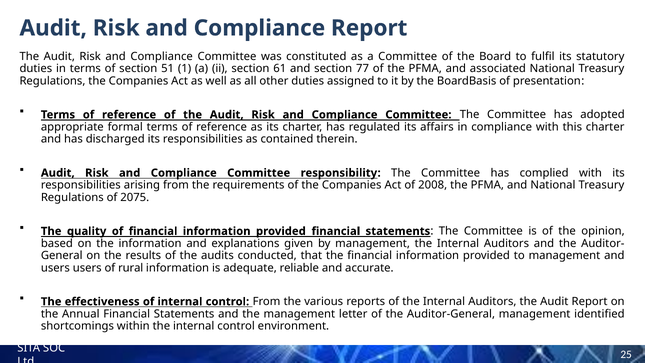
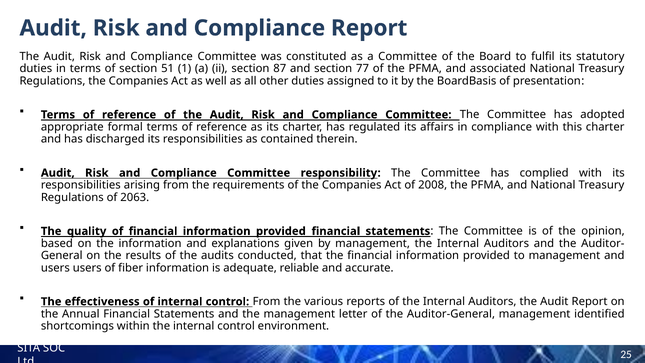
61: 61 -> 87 (280, 69)
2075: 2075 -> 2063 (135, 197)
rural: rural -> fiber (131, 268)
